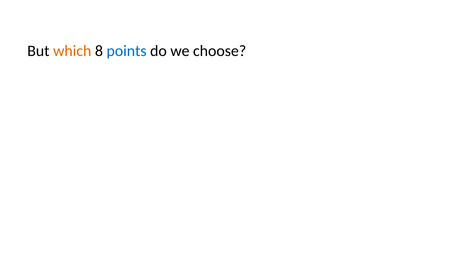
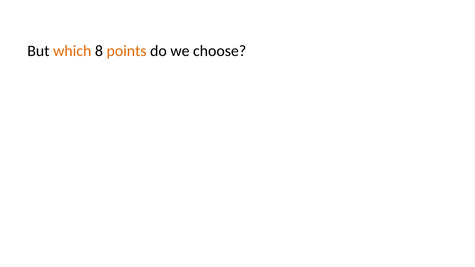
points colour: blue -> orange (127, 51)
